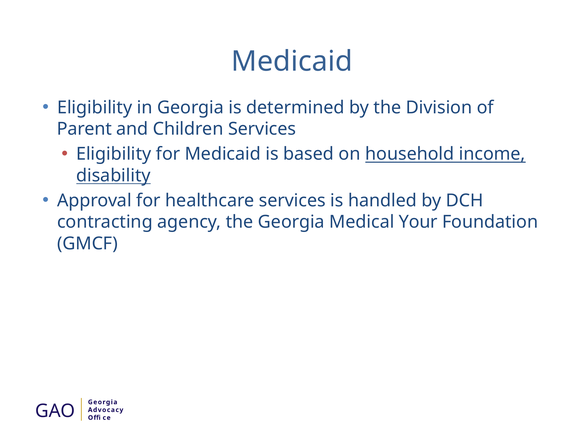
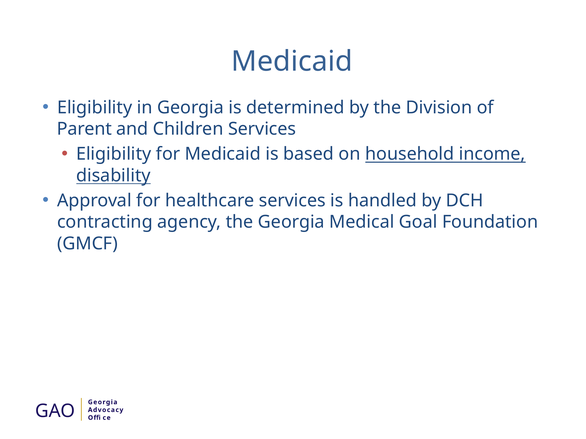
Your: Your -> Goal (418, 222)
